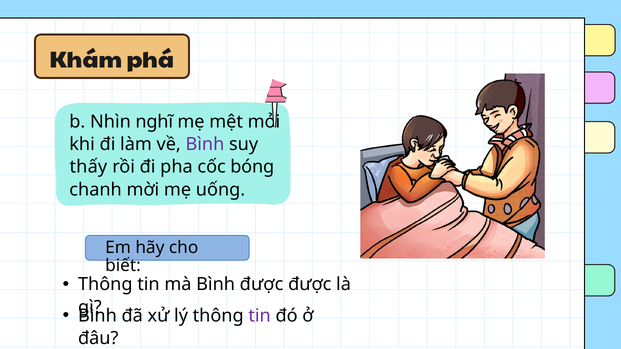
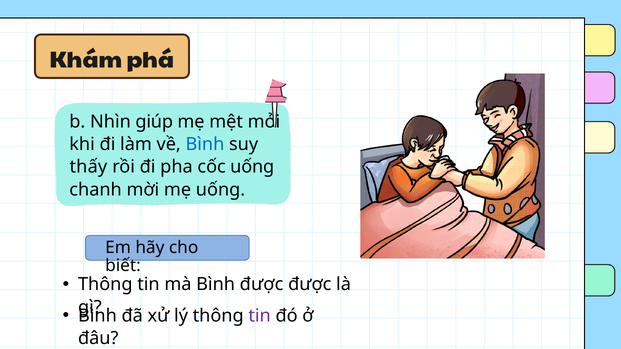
nghĩ: nghĩ -> giúp (154, 122)
Bình colour: purple -> blue (205, 144)
cốc bóng: bóng -> uống (252, 167)
